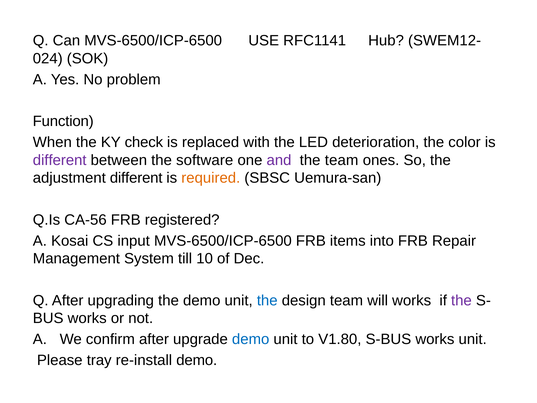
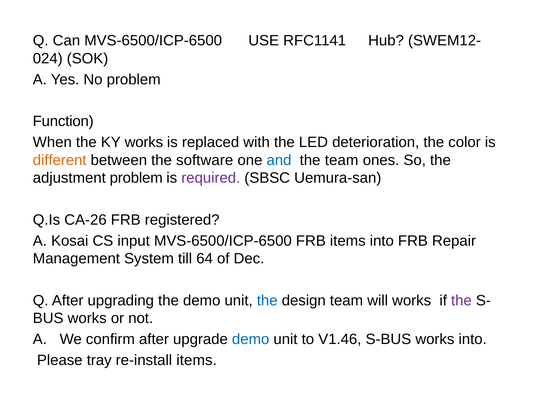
KY check: check -> works (144, 142)
different colour: purple -> orange (60, 160)
and colour: purple -> blue (279, 160)
adjustment different: different -> problem (136, 178)
required colour: orange -> purple (211, 178)
CA-56: CA-56 -> CA-26 (85, 220)
10: 10 -> 64 (205, 259)
V1.80: V1.80 -> V1.46 (340, 339)
works unit: unit -> into (473, 339)
re-install demo: demo -> items (197, 360)
